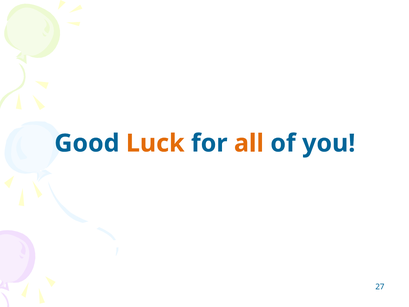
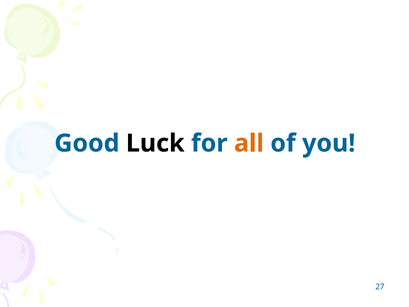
Luck colour: orange -> black (155, 143)
